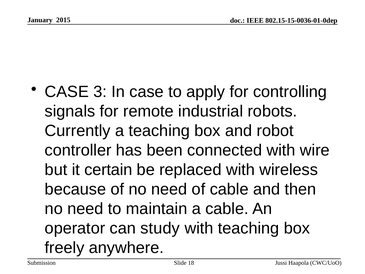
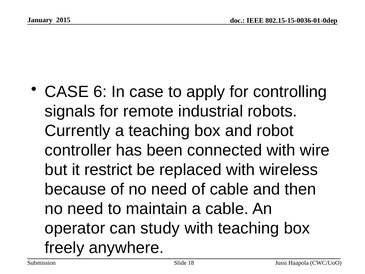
3: 3 -> 6 (100, 92)
certain: certain -> restrict (108, 170)
